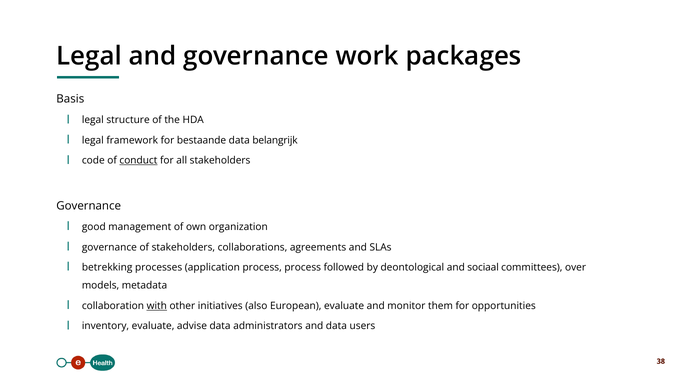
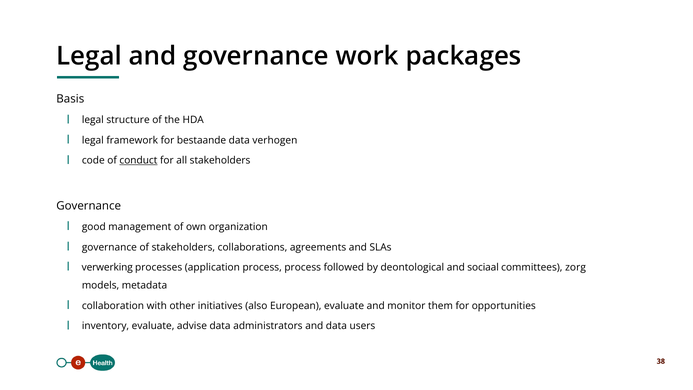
belangrijk: belangrijk -> verhogen (275, 140)
betrekking: betrekking -> verwerking (107, 267)
over: over -> zorg (576, 267)
with underline: present -> none (157, 306)
